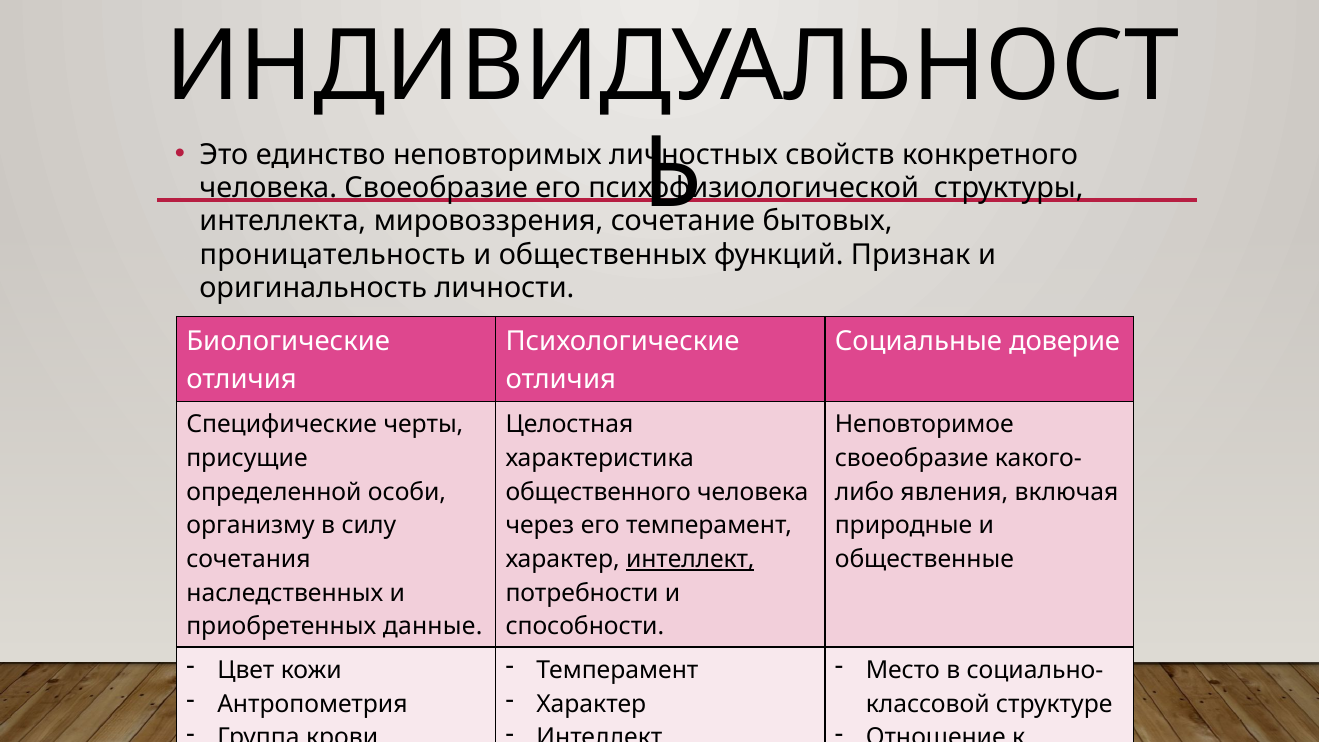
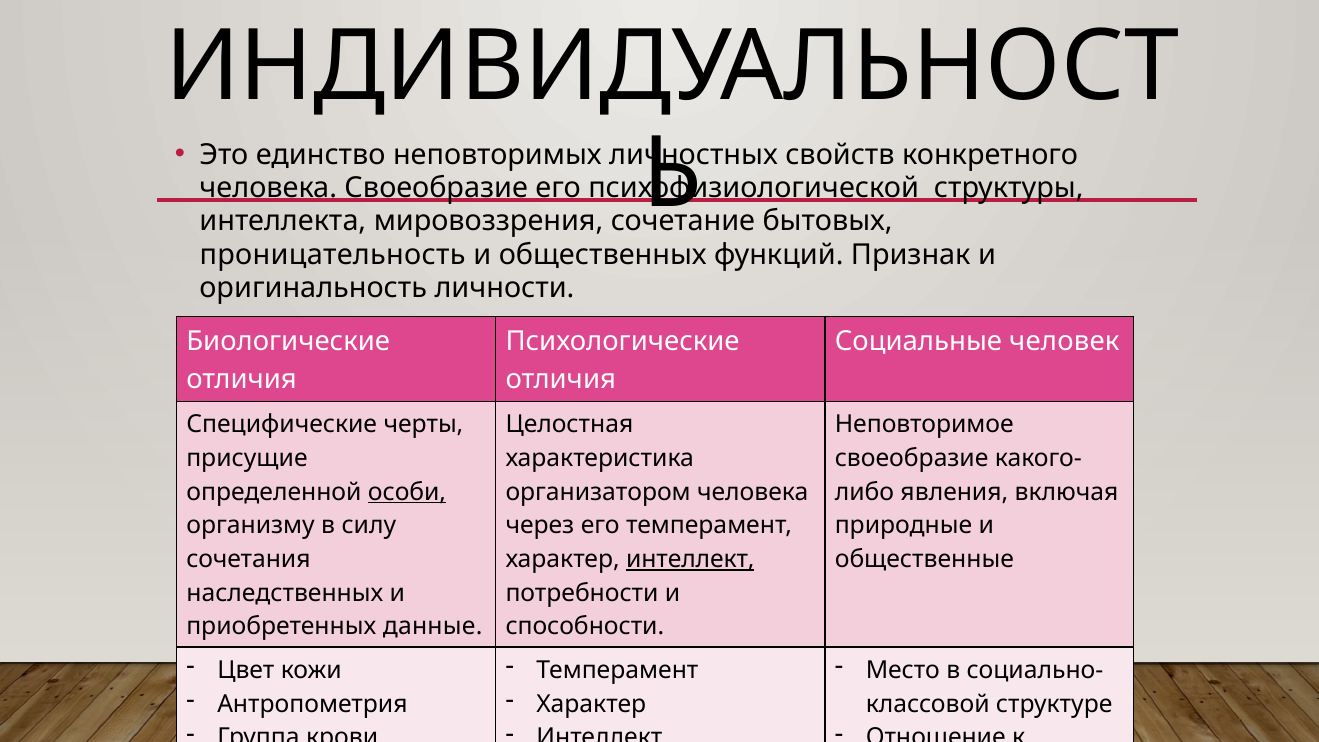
доверие: доверие -> человек (1064, 342)
особи underline: none -> present (407, 492)
общественного: общественного -> организатором (598, 492)
